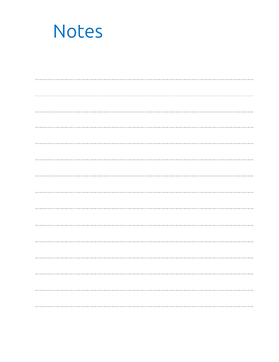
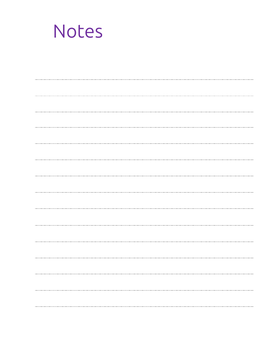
Notes colour: blue -> purple (78, 31)
